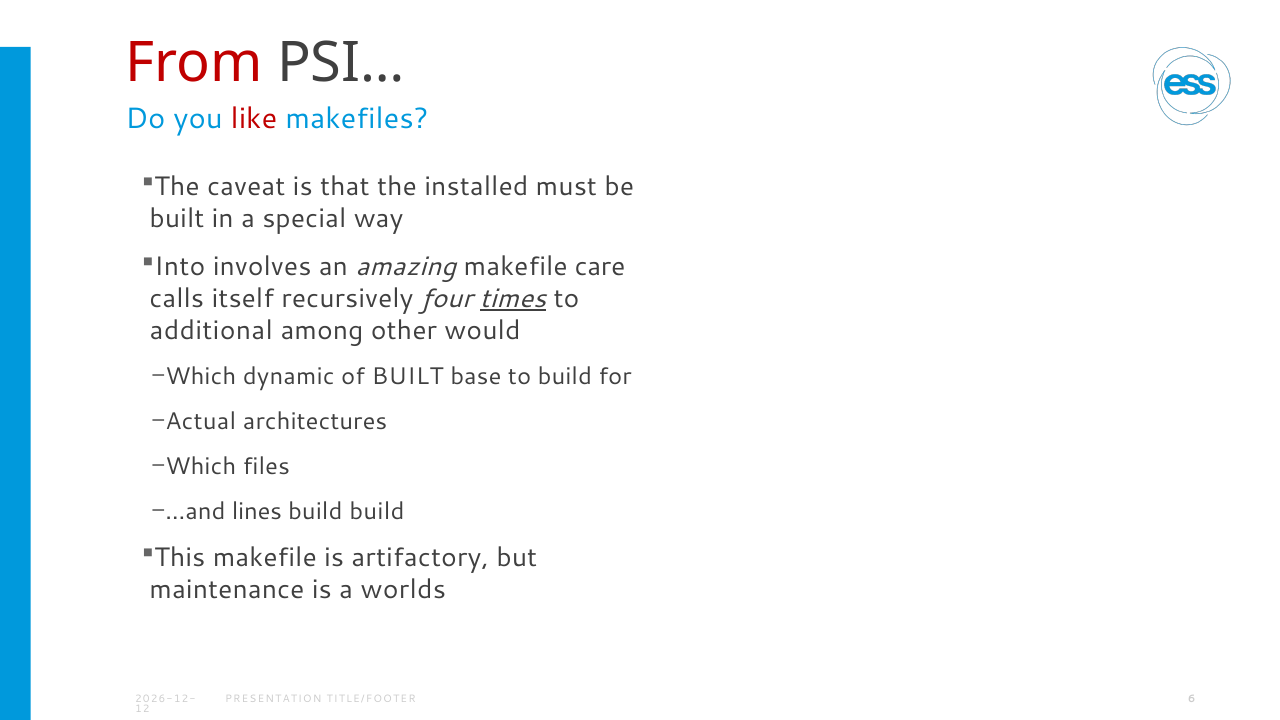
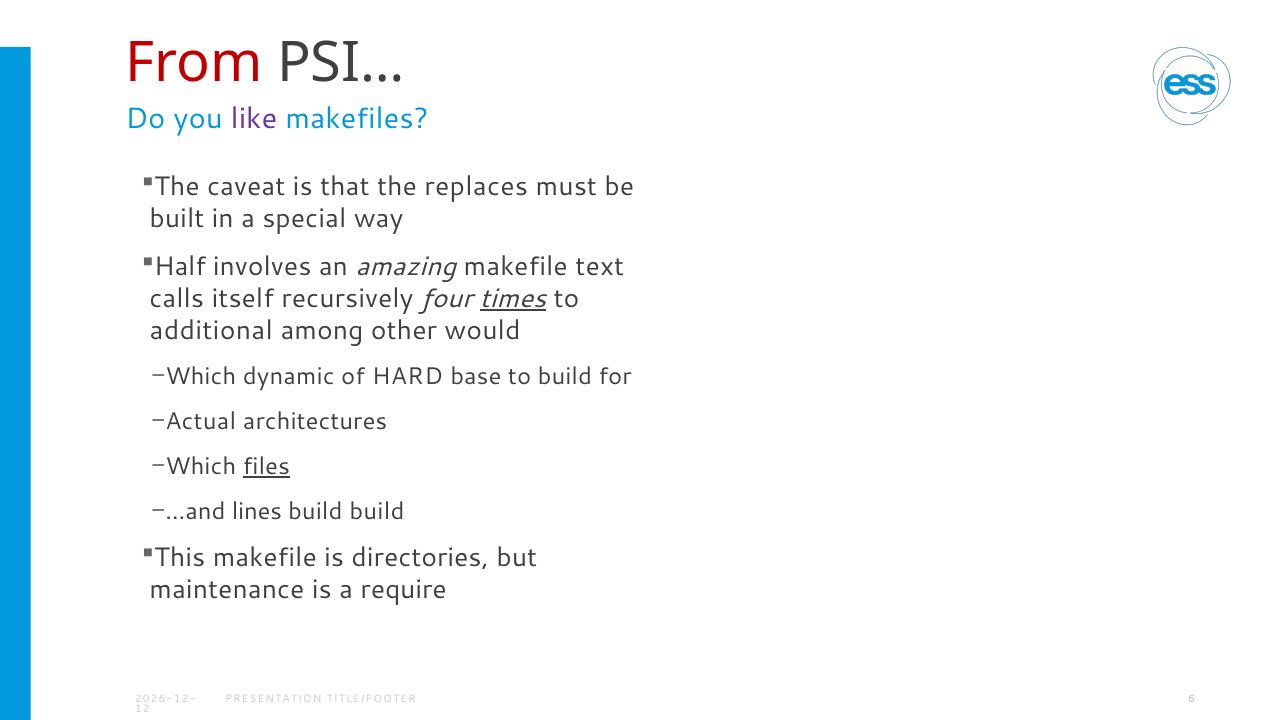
like colour: red -> purple (254, 119)
installed: installed -> replaces (476, 187)
Into: Into -> Half (180, 267)
care: care -> text (600, 267)
of BUILT: BUILT -> HARD (407, 377)
files underline: none -> present (266, 467)
artifactory: artifactory -> directories (420, 558)
worlds: worlds -> require (404, 590)
